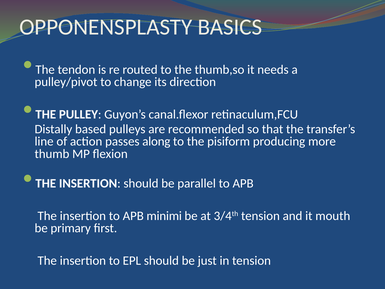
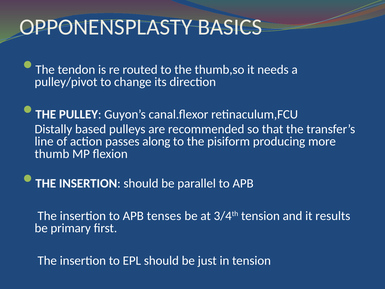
minimi: minimi -> tenses (164, 216)
mouth: mouth -> results (333, 216)
